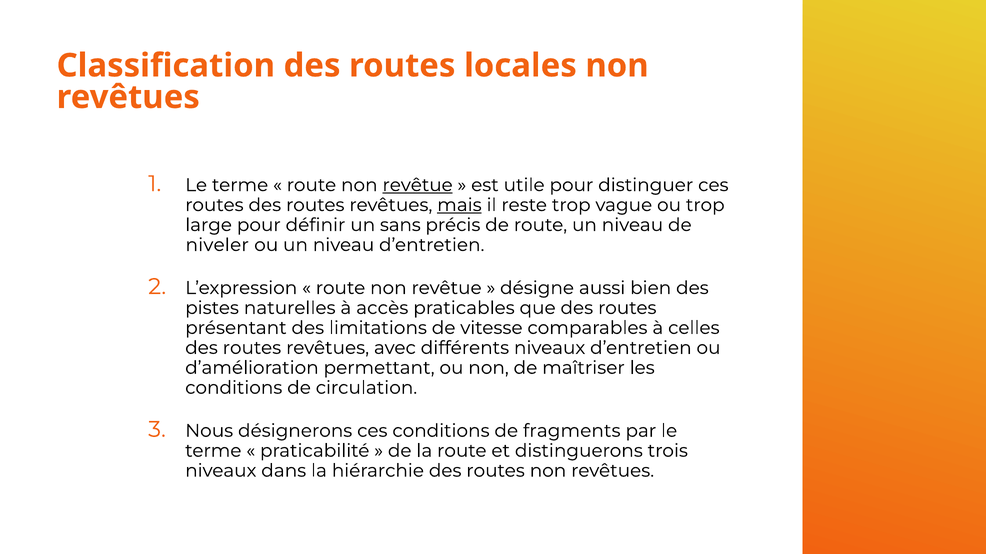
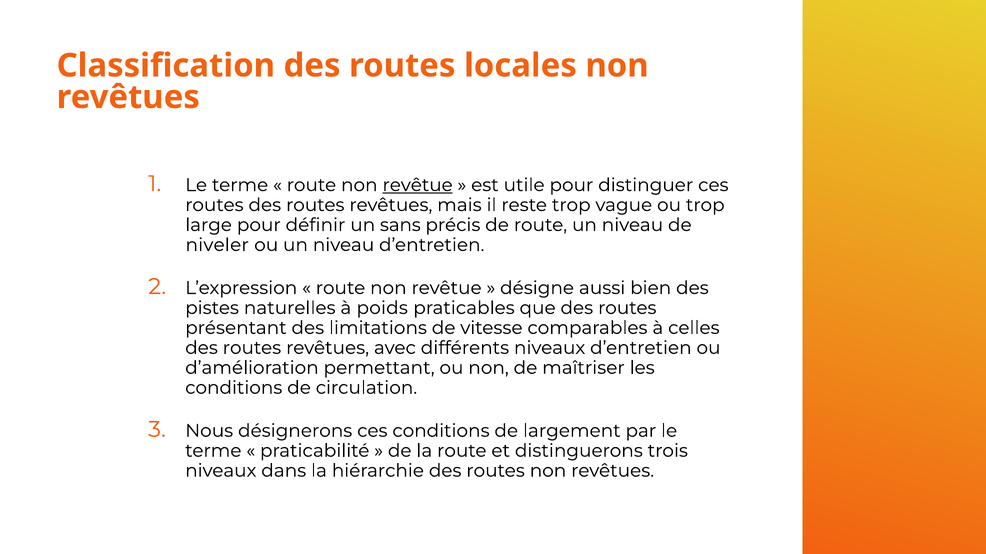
mais underline: present -> none (459, 205)
accès: accès -> poids (382, 308)
fragments: fragments -> largement (572, 431)
